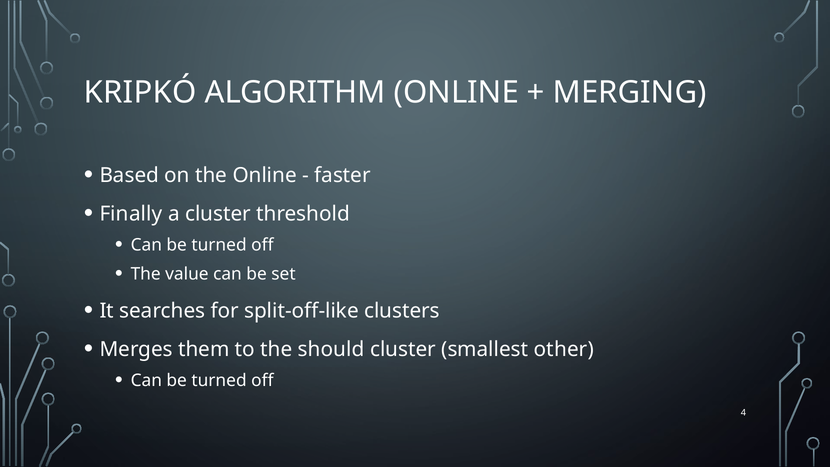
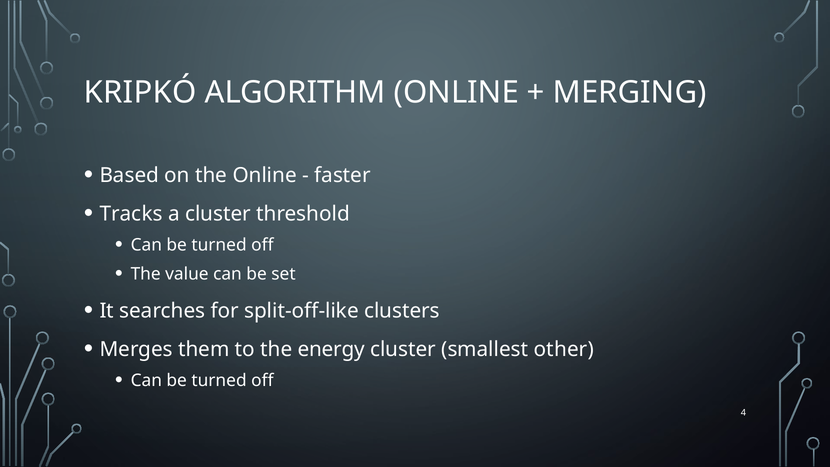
Finally: Finally -> Tracks (131, 214)
should: should -> energy (331, 349)
